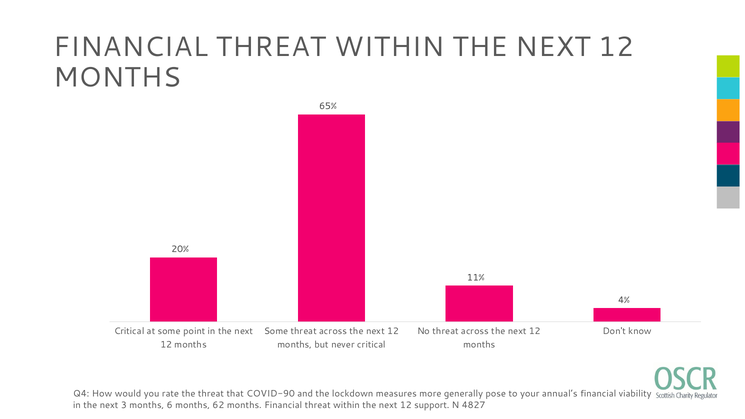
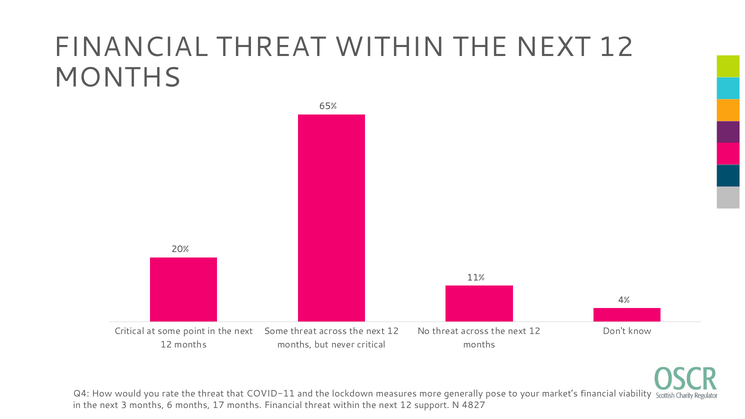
COVID-90: COVID-90 -> COVID-11 (271, 394)
annual’s: annual’s -> market’s (560, 394)
62: 62 -> 17 (218, 405)
